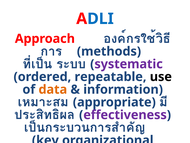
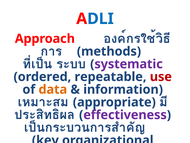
use colour: black -> red (161, 77)
